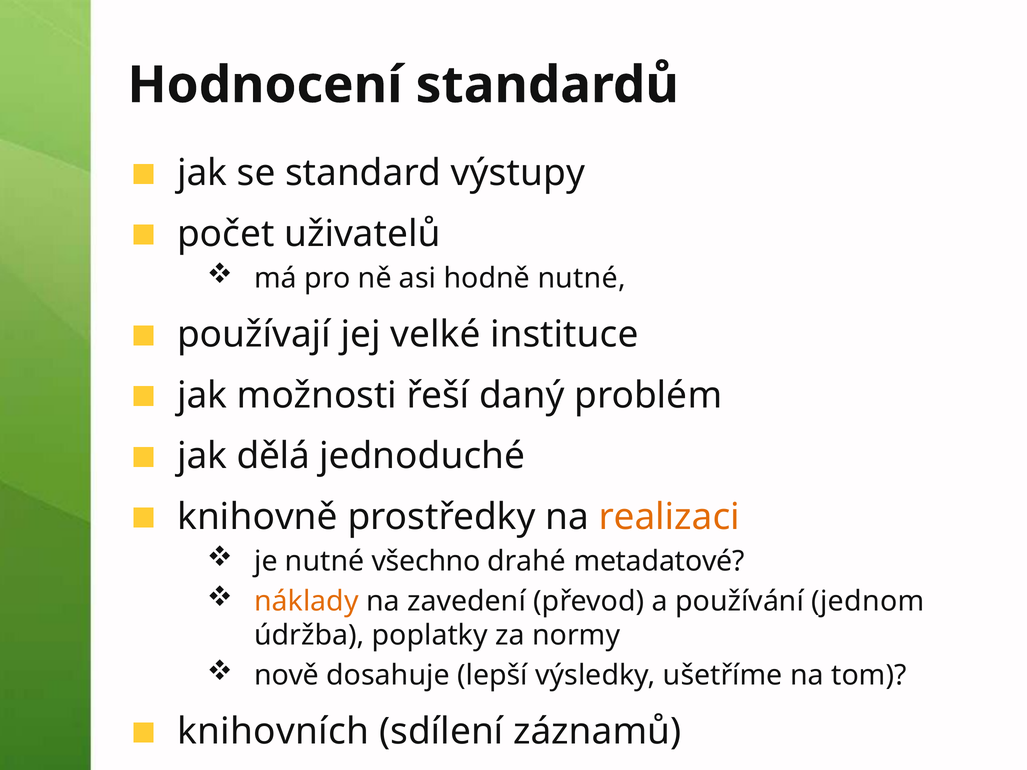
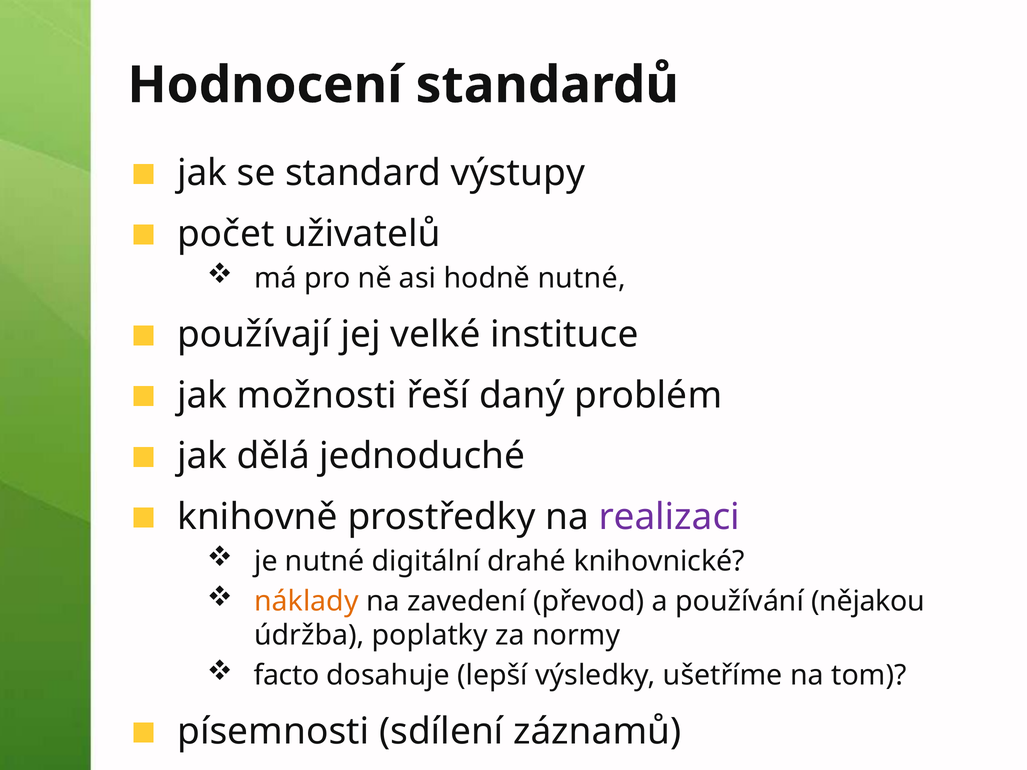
realizaci colour: orange -> purple (669, 517)
všechno: všechno -> digitální (426, 562)
metadatové: metadatové -> knihovnické (659, 562)
jednom: jednom -> nějakou (868, 602)
nově: nově -> facto (287, 676)
knihovních: knihovních -> písemnosti (273, 732)
